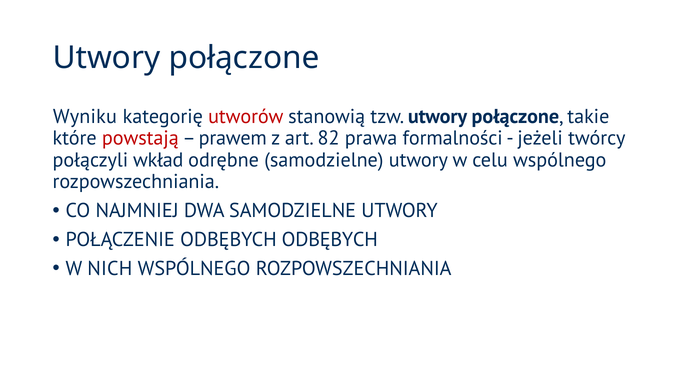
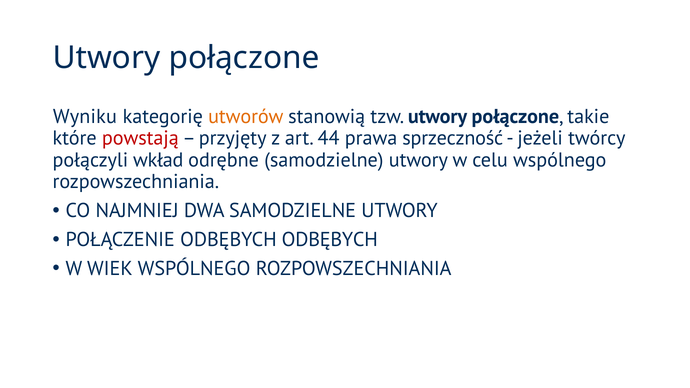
utworów colour: red -> orange (246, 117)
prawem: prawem -> przyjęty (233, 138)
82: 82 -> 44 (329, 138)
formalności: formalności -> sprzeczność (453, 138)
NICH: NICH -> WIEK (110, 269)
